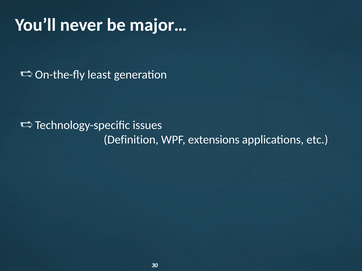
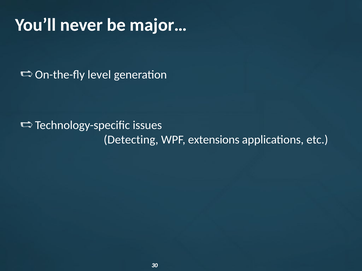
least: least -> level (99, 75)
Definition: Definition -> Detecting (131, 140)
